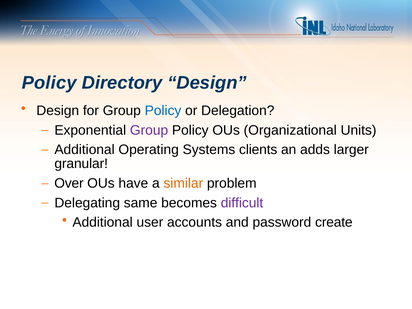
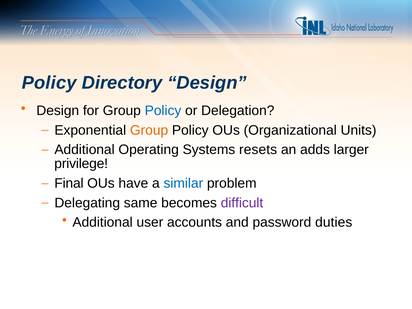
Group colour: purple -> orange (149, 130)
clients: clients -> resets (258, 150)
granular: granular -> privilege (81, 164)
Over: Over -> Final (69, 183)
similar colour: orange -> blue (183, 183)
create: create -> duties (334, 222)
